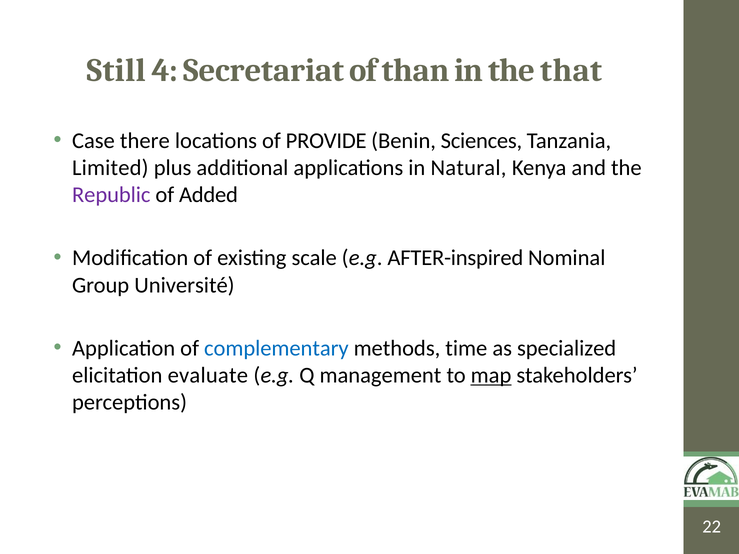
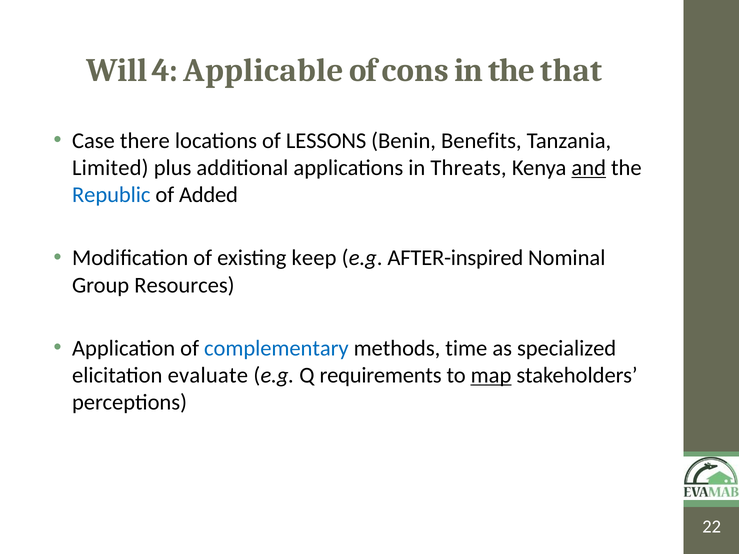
Still: Still -> Will (117, 71)
Secretariat: Secretariat -> Applicable (263, 71)
than: than -> cons (415, 71)
PROVIDE: PROVIDE -> LESSONS (326, 141)
Sciences: Sciences -> Benefits (481, 141)
Natural: Natural -> Threats (469, 168)
and underline: none -> present (589, 168)
Republic colour: purple -> blue (111, 195)
scale: scale -> keep (314, 258)
Université: Université -> Resources (184, 285)
management: management -> requirements (381, 375)
